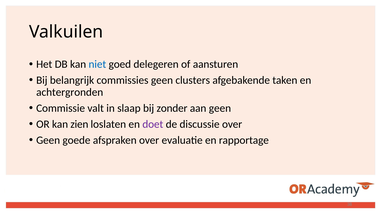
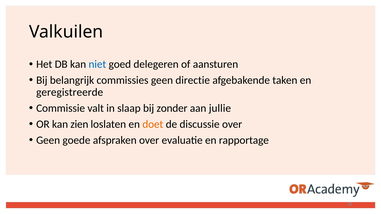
clusters: clusters -> directie (193, 80)
achtergronden: achtergronden -> geregistreerde (70, 92)
aan geen: geen -> jullie (220, 108)
doet colour: purple -> orange (153, 124)
